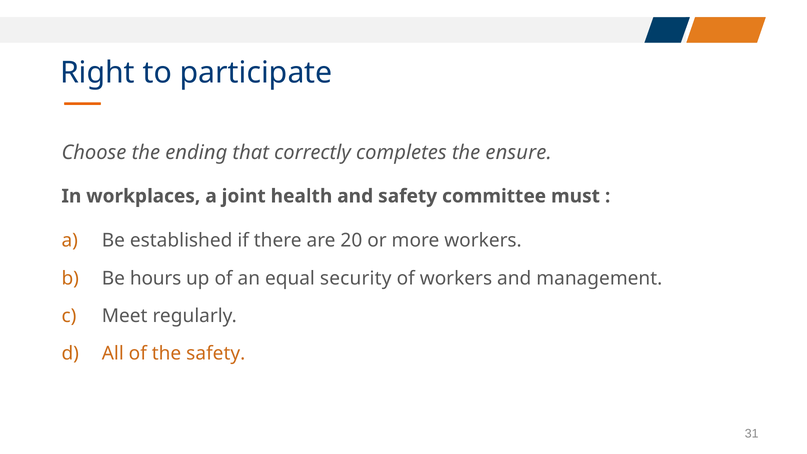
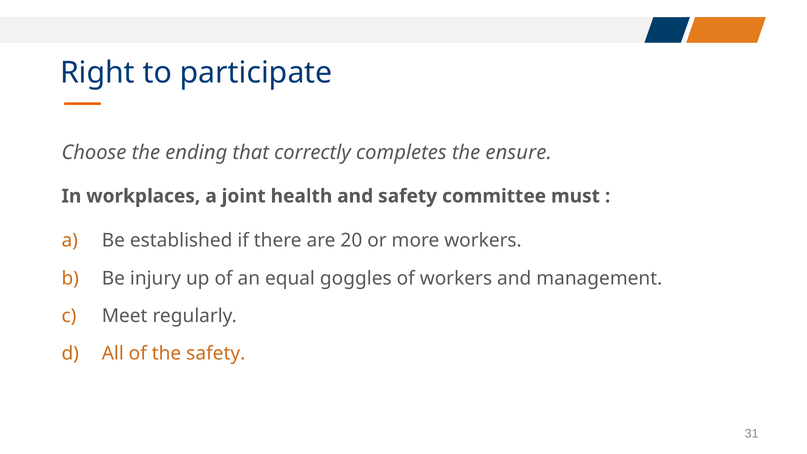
hours: hours -> injury (155, 278)
security: security -> goggles (356, 278)
